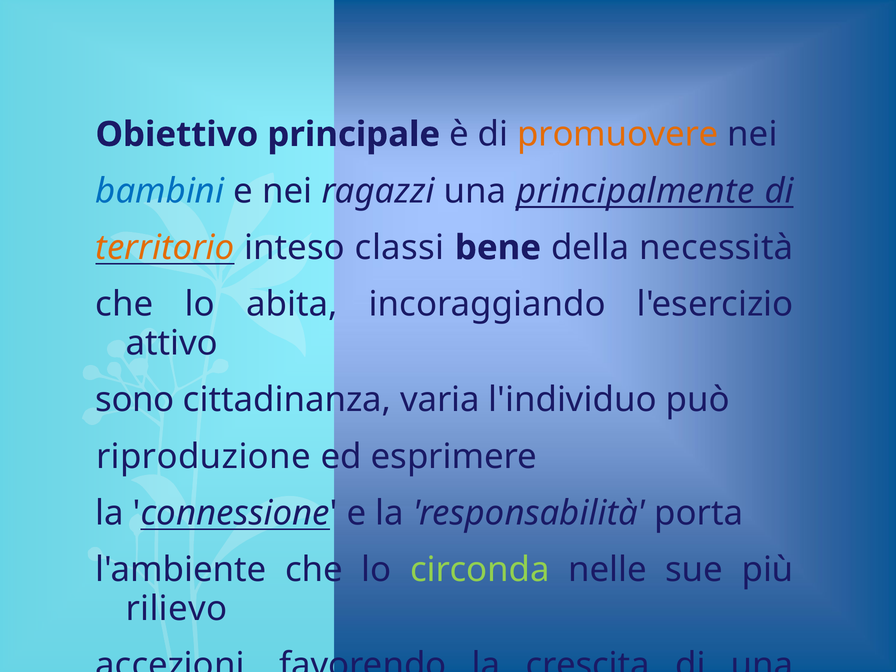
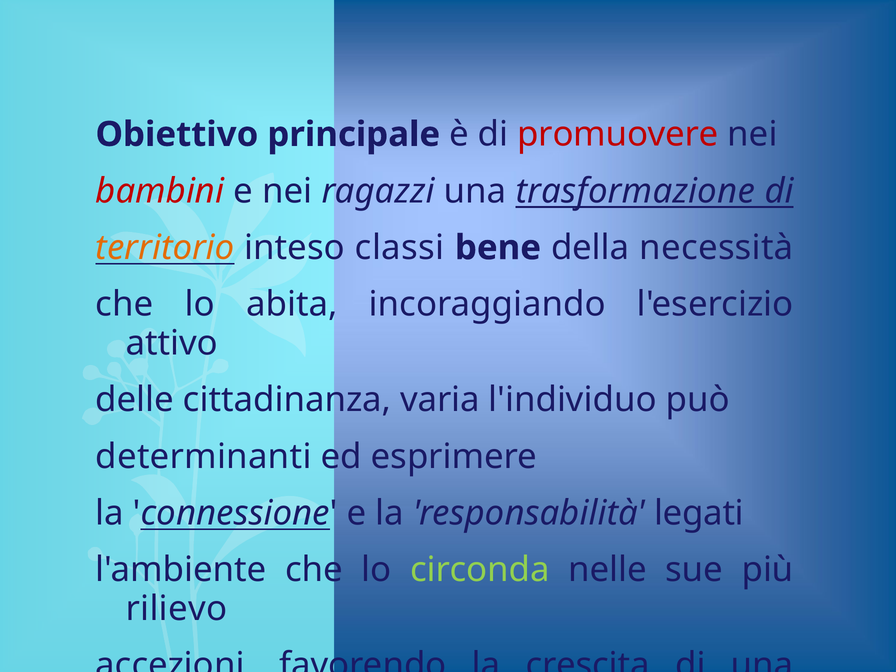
promuovere colour: orange -> red (618, 134)
bambini colour: blue -> red (160, 191)
principalmente: principalmente -> trasformazione (635, 191)
sono: sono -> delle (135, 400)
riproduzione: riproduzione -> determinanti (204, 457)
porta: porta -> legati (699, 513)
